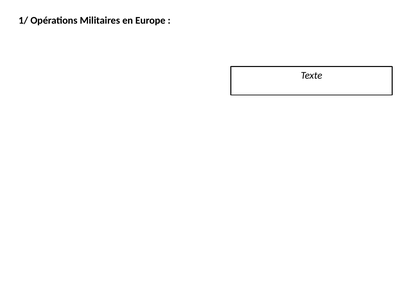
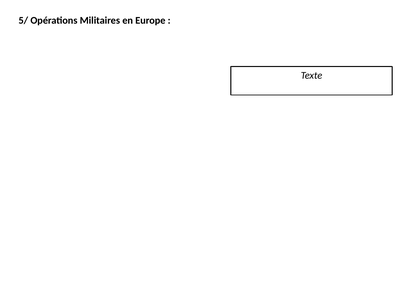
1/: 1/ -> 5/ (23, 21)
